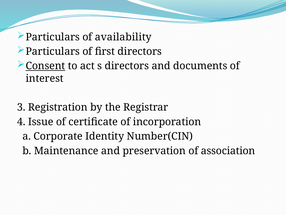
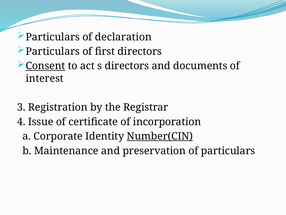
availability: availability -> declaration (123, 37)
Number(CIN underline: none -> present (160, 136)
of association: association -> particulars (228, 150)
